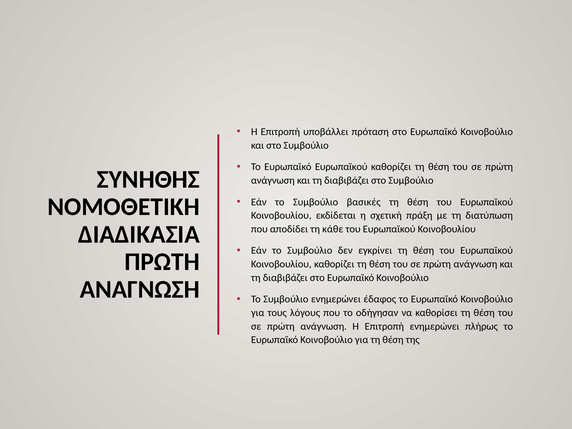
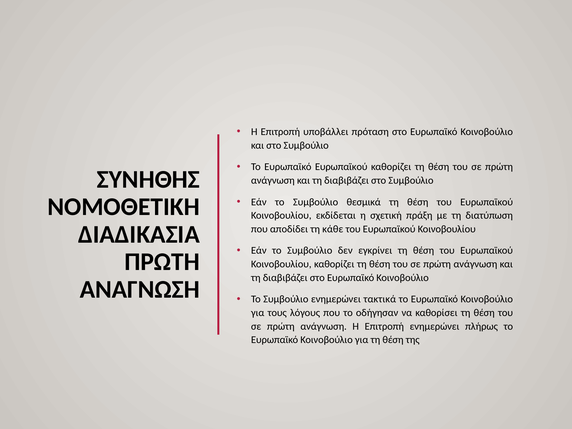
βασικές: βασικές -> θεσμικά (364, 202)
έδαφος: έδαφος -> τακτικά (380, 299)
